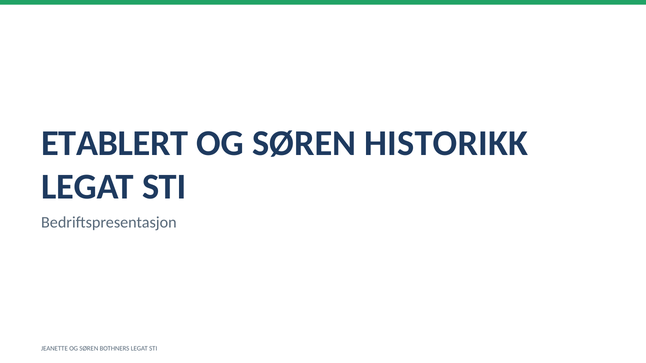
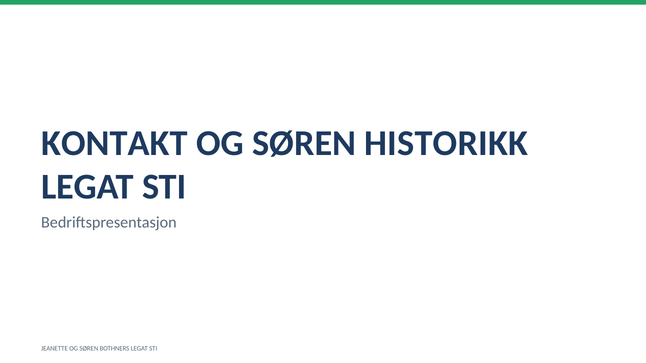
ETABLERT: ETABLERT -> KONTAKT (115, 143)
